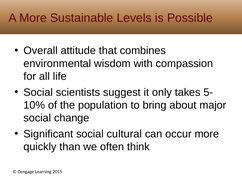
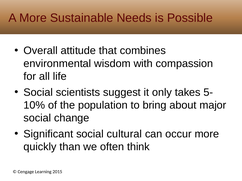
Levels: Levels -> Needs (134, 18)
